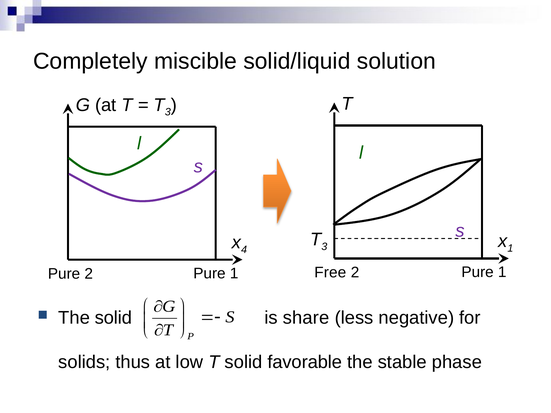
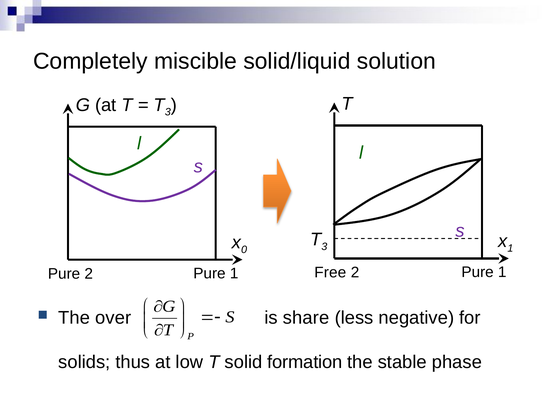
4: 4 -> 0 (244, 250)
The solid: solid -> over (113, 318)
favorable: favorable -> formation (305, 362)
